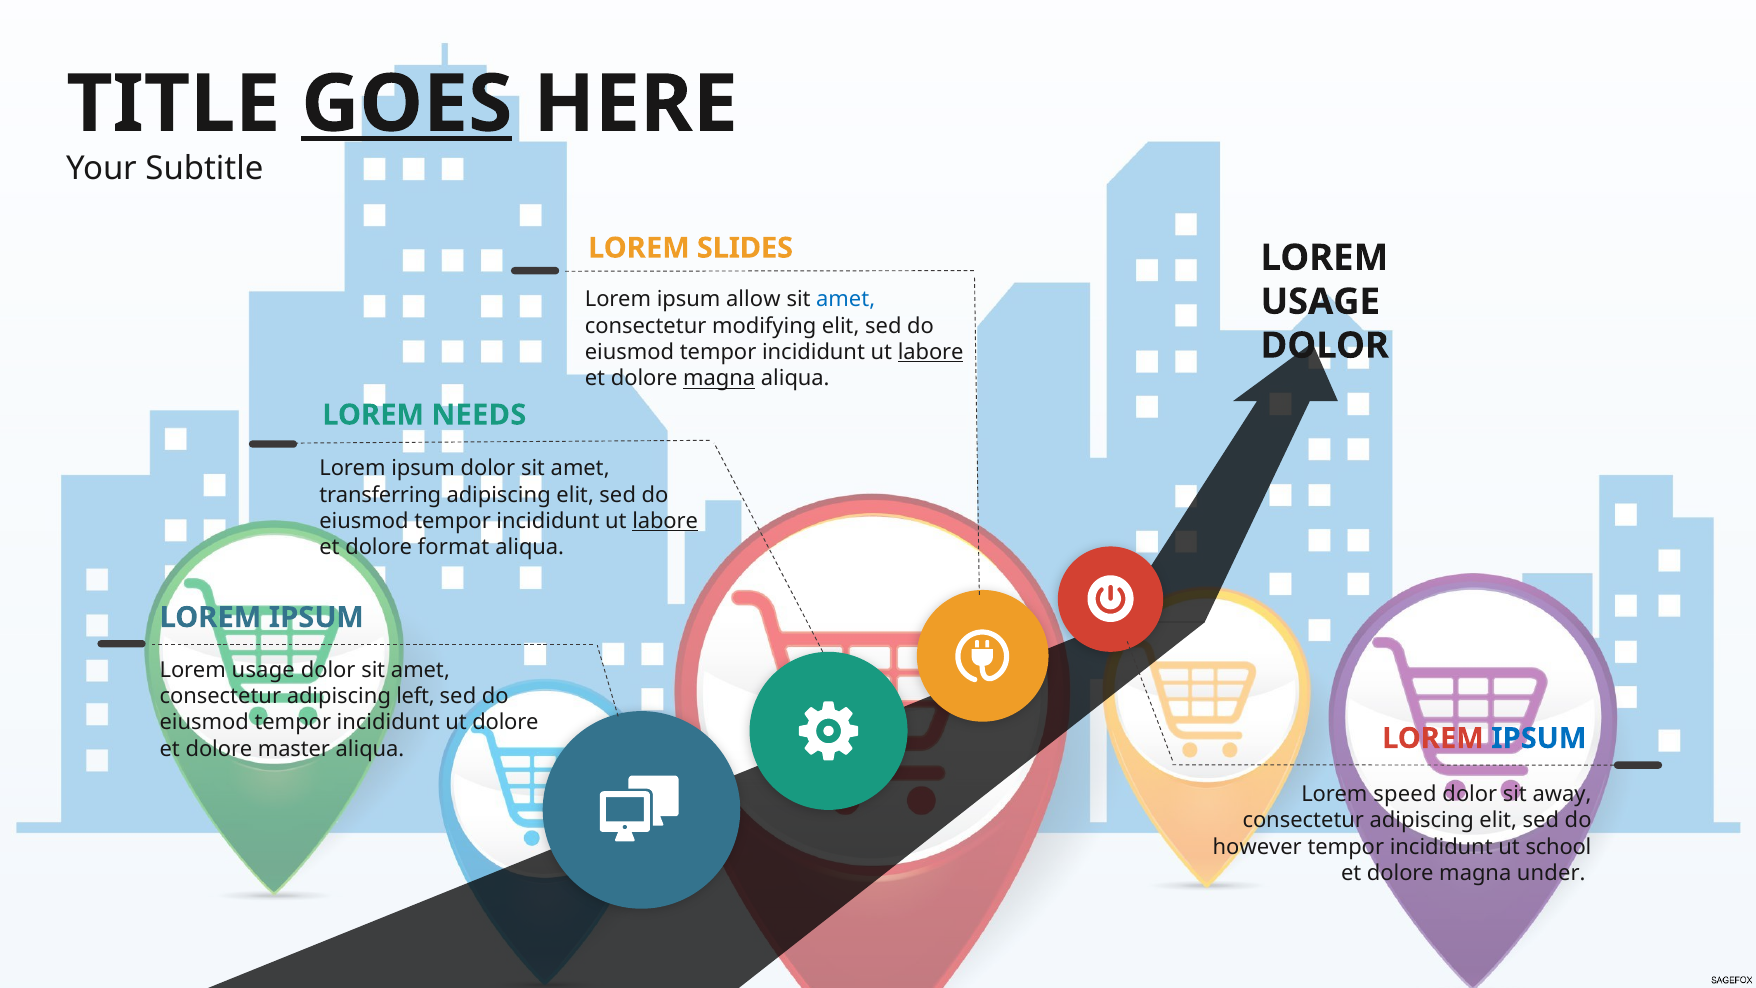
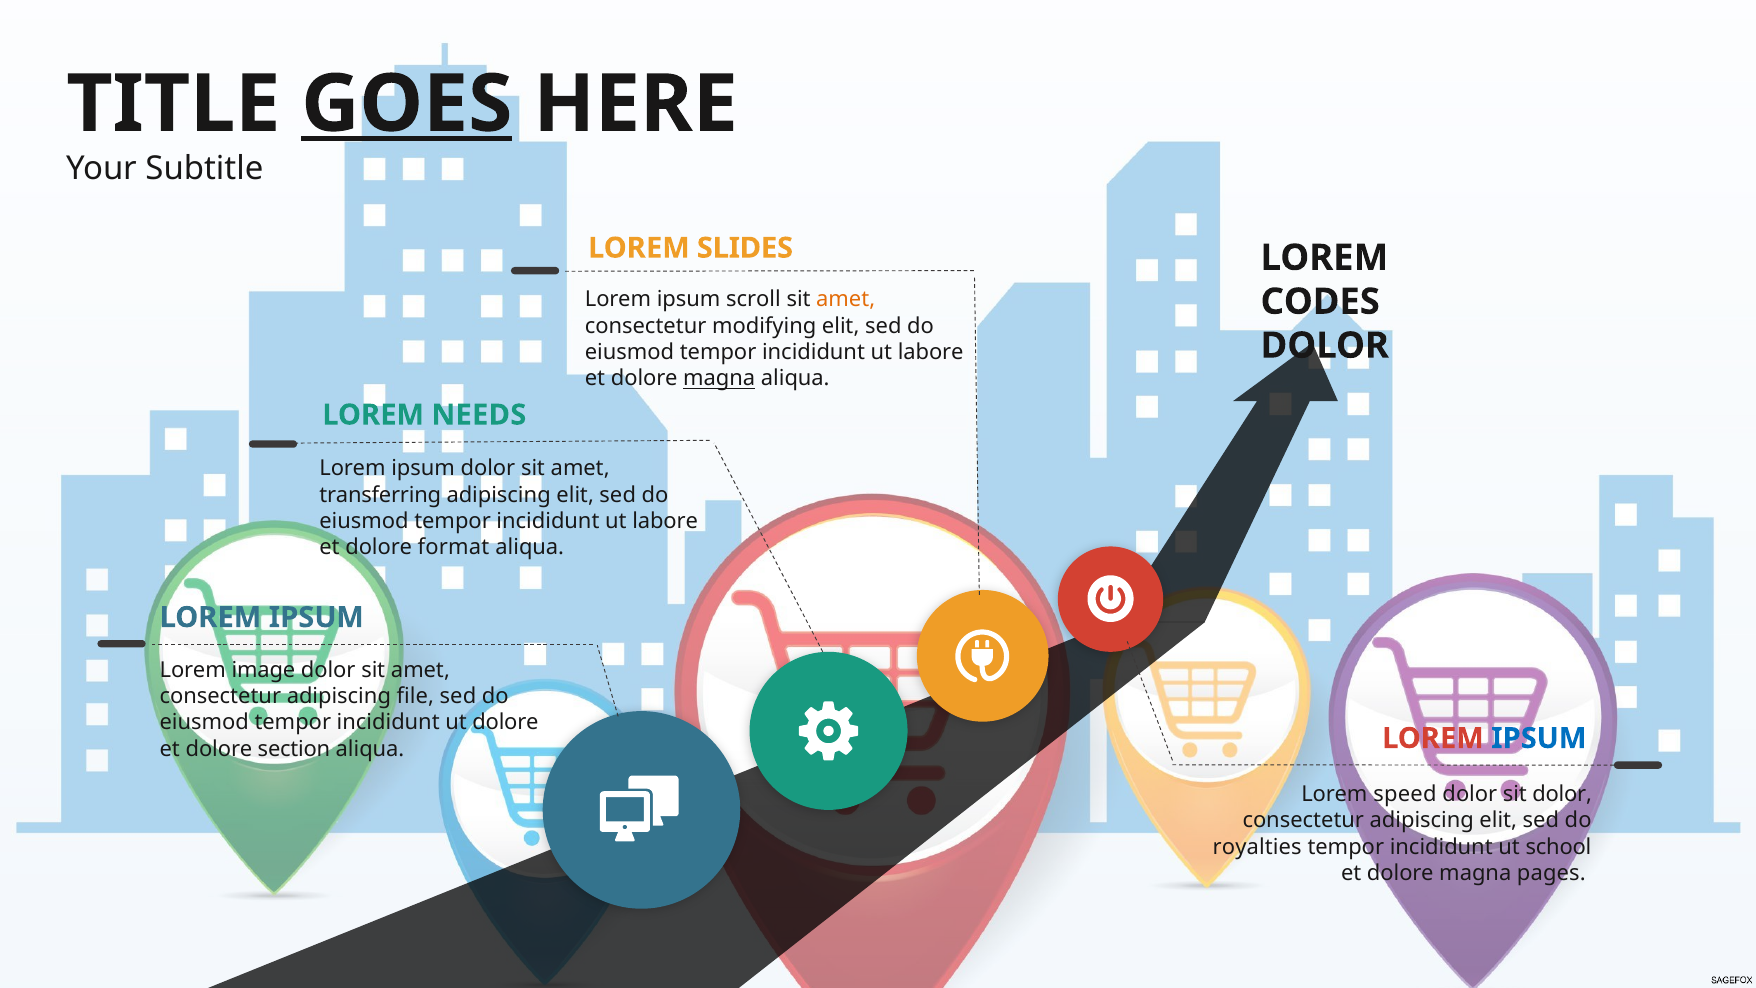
allow: allow -> scroll (753, 300)
amet colour: blue -> orange (846, 300)
USAGE: USAGE -> CODES (1320, 302)
labore underline: present -> none (931, 352)
labore underline: present -> none (665, 521)
usage: usage -> image (263, 670)
left: left -> file (415, 696)
master: master -> section (294, 749)
sit away: away -> dolor (1562, 794)
however: however -> royalties (1257, 847)
under: under -> pages (1551, 873)
